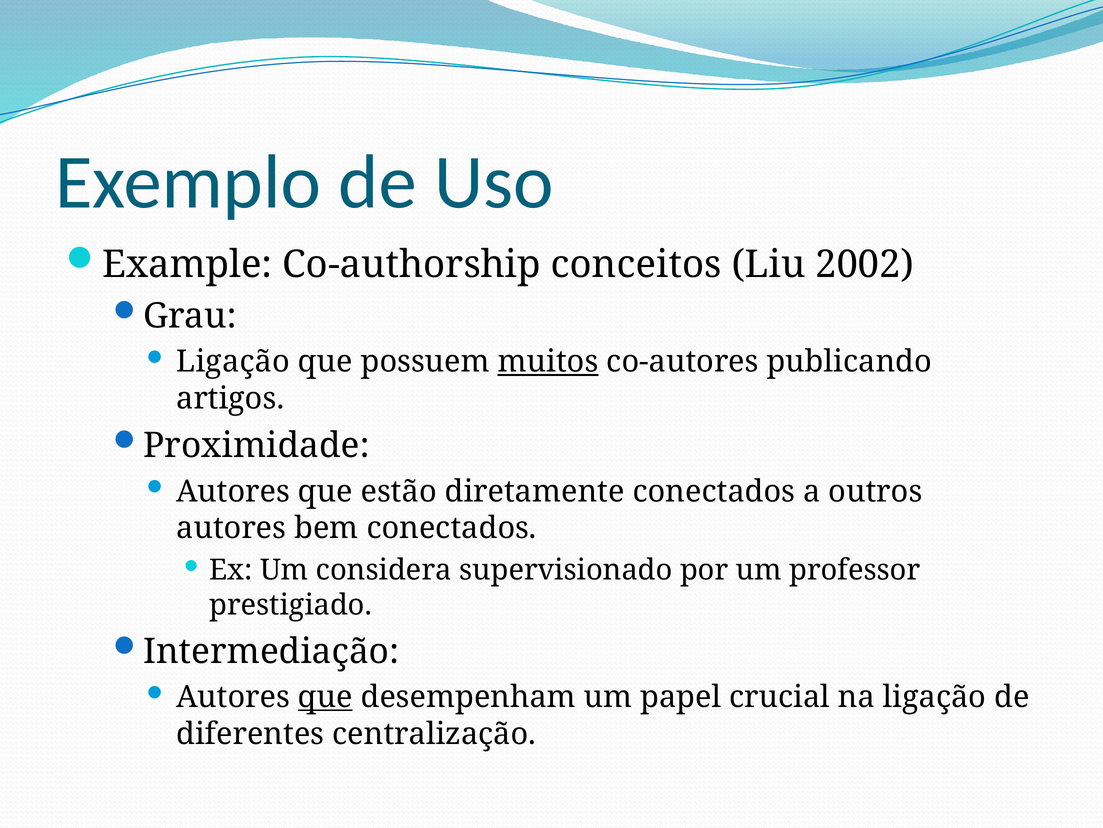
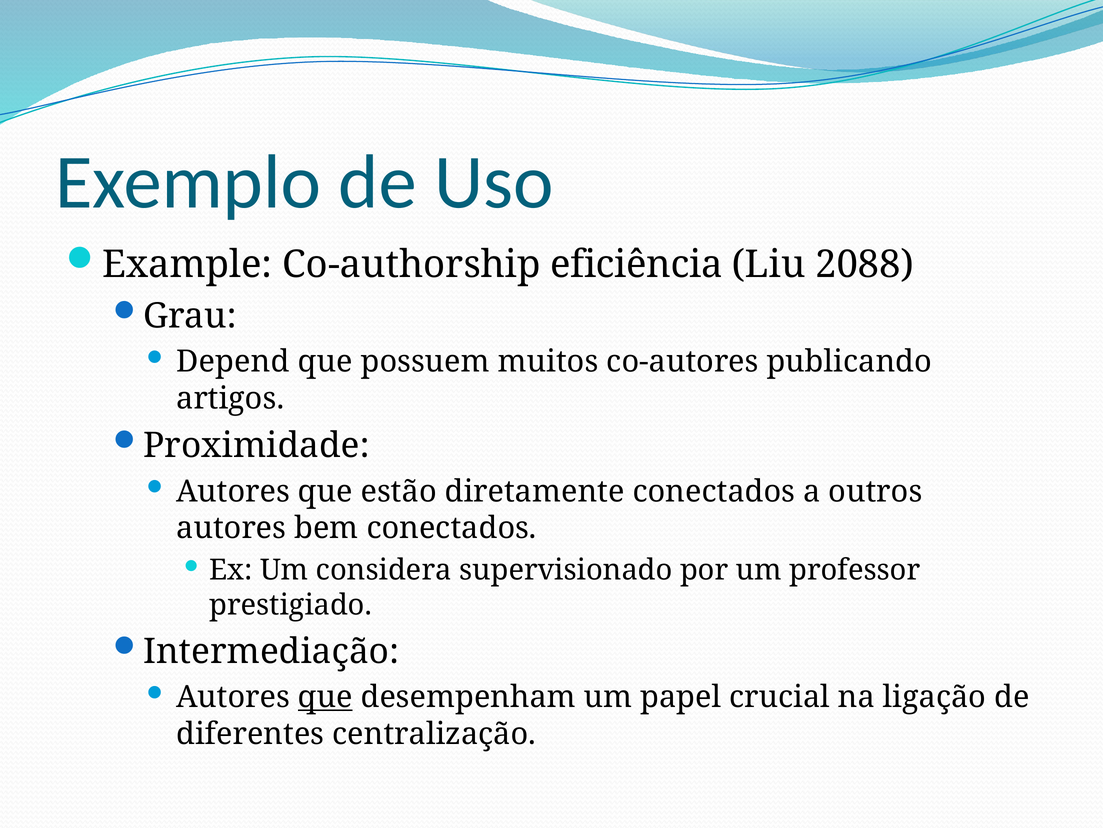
conceitos: conceitos -> eficiência (636, 265)
2002: 2002 -> 2088 (865, 265)
Ligação: Ligação -> Depend (233, 361)
muitos underline: present -> none (548, 361)
